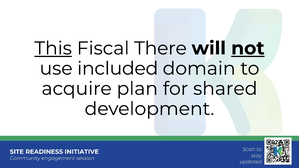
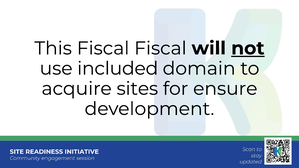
This underline: present -> none (53, 48)
Fiscal There: There -> Fiscal (160, 48)
plan: plan -> sites (137, 89)
shared: shared -> ensure (225, 89)
